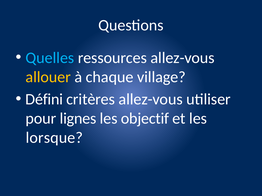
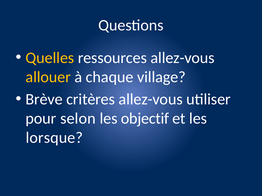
Quelles colour: light blue -> yellow (50, 58)
Défini: Défini -> Brève (44, 100)
lignes: lignes -> selon (78, 119)
